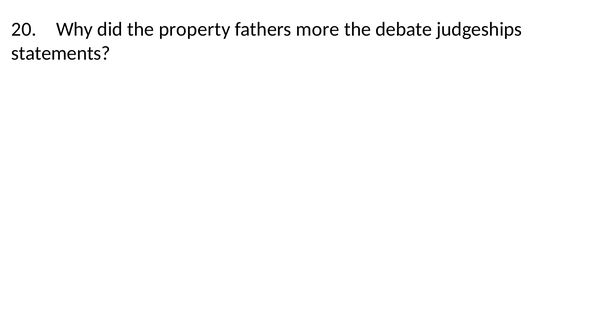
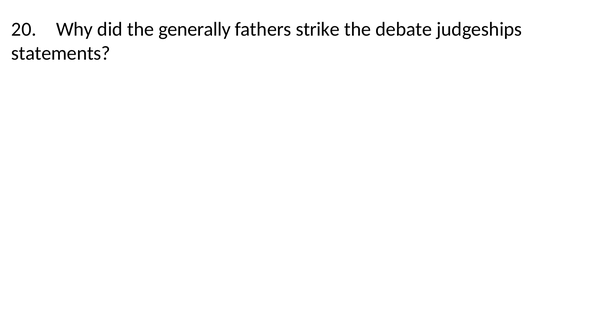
property: property -> generally (195, 29)
more: more -> strike (318, 29)
